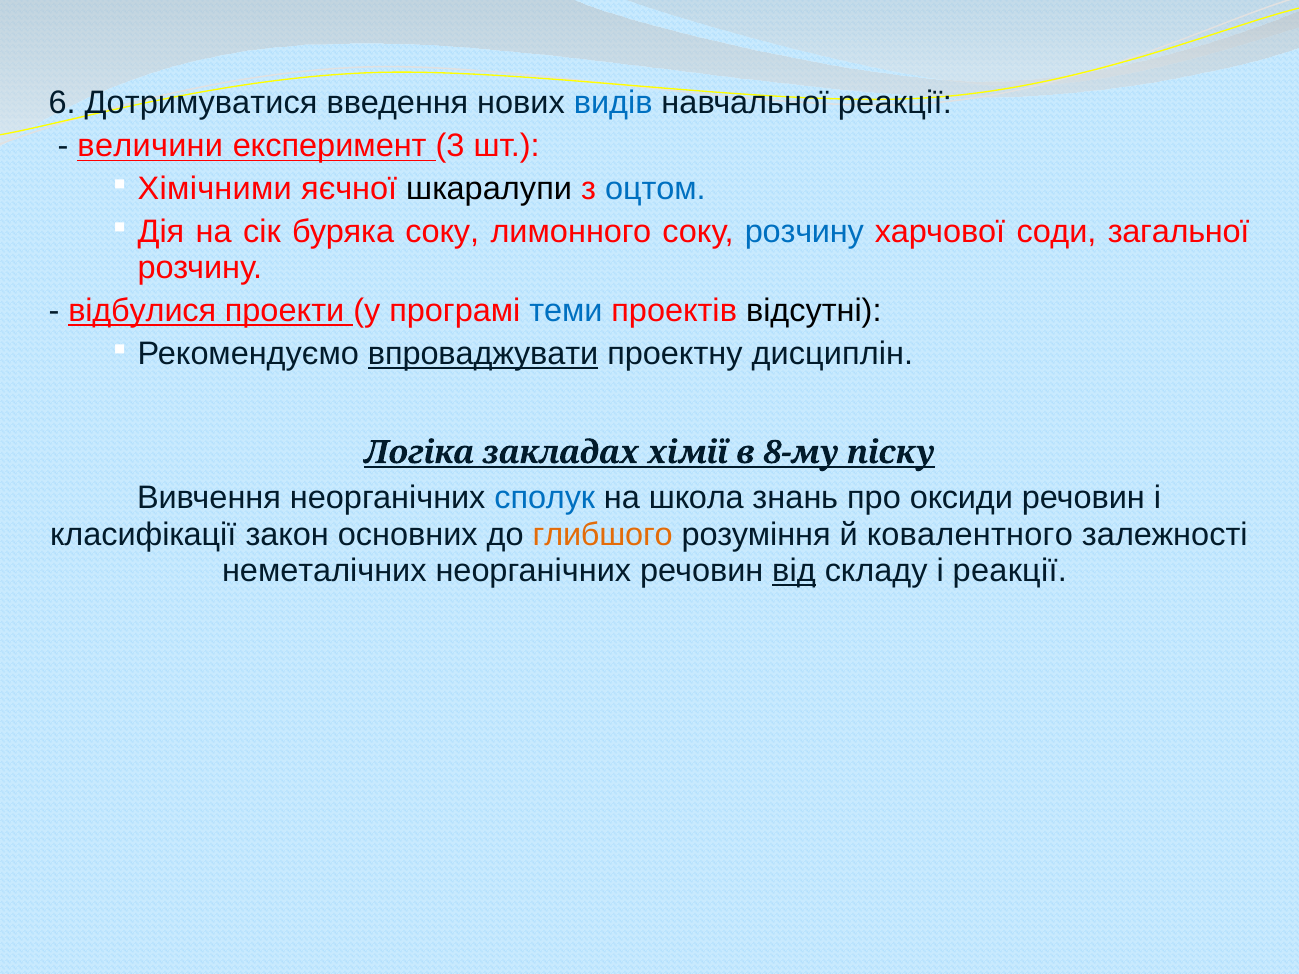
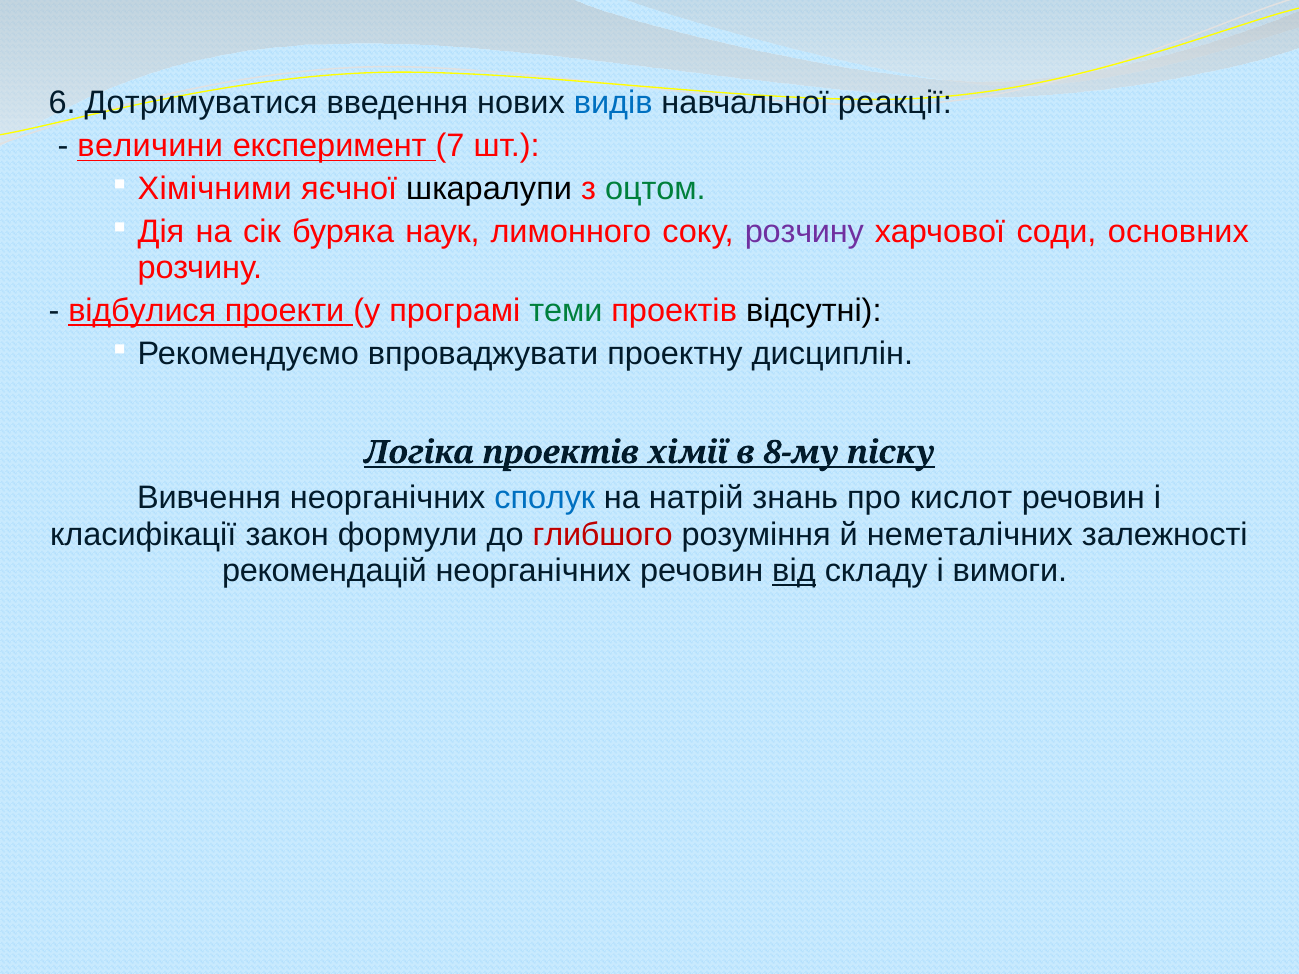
3: 3 -> 7 (450, 146)
оцтом colour: blue -> green (655, 189)
буряка соку: соку -> наук (442, 232)
розчину colour: blue -> purple (804, 232)
загальної: загальної -> основних (1178, 232)
теми colour: blue -> green (566, 311)
впроваджувати underline: present -> none (483, 354)
Логіка закладах: закладах -> проектів (561, 453)
школа: школа -> натрій (696, 498)
оксиди: оксиди -> кислот (961, 498)
основних: основних -> формули (408, 535)
глибшого colour: orange -> red (603, 535)
ковалентного: ковалентного -> неметалічних (970, 535)
неметалічних: неметалічних -> рекомендацій (324, 571)
і реакції: реакції -> вимоги (1010, 571)
